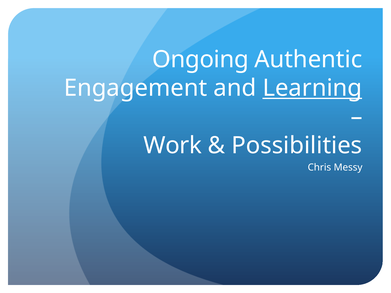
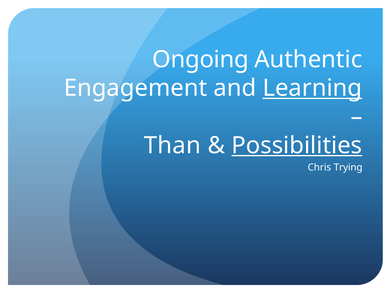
Work: Work -> Than (172, 146)
Possibilities underline: none -> present (297, 146)
Messy: Messy -> Trying (348, 168)
